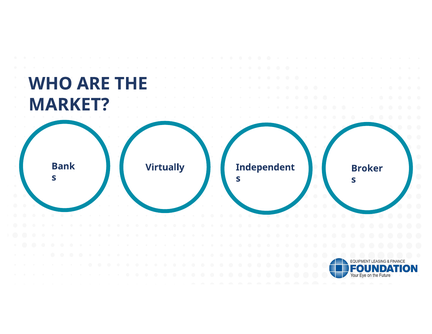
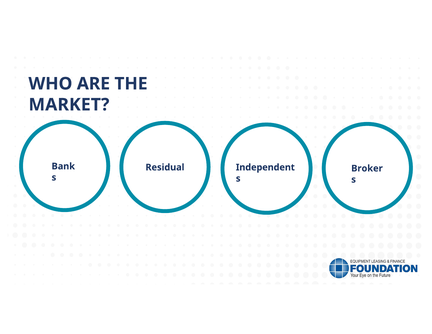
Virtually: Virtually -> Residual (165, 167)
